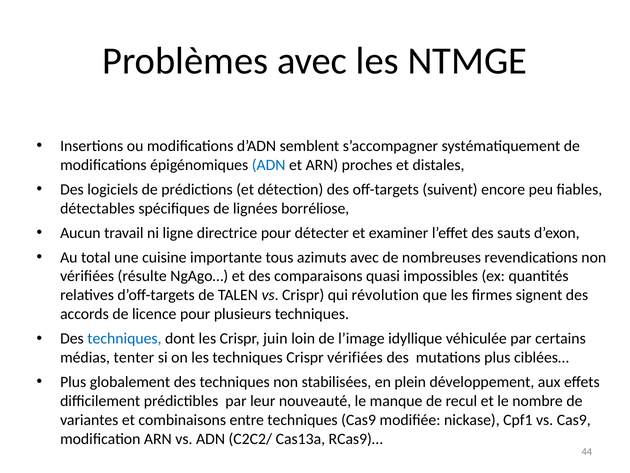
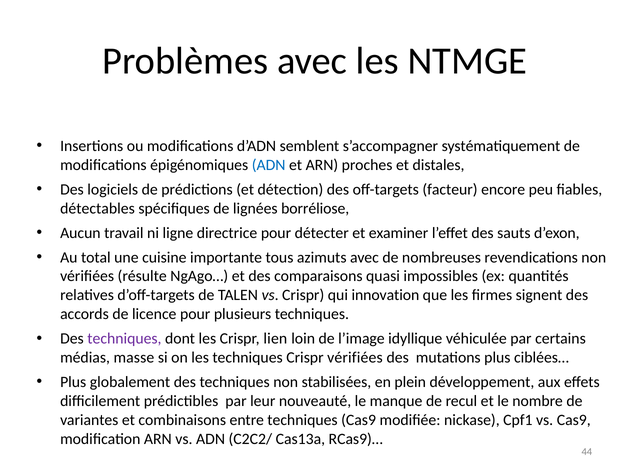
suivent: suivent -> facteur (450, 189)
révolution: révolution -> innovation (385, 295)
techniques colour: blue -> purple (124, 338)
juin: juin -> lien (275, 338)
tenter: tenter -> masse (134, 357)
